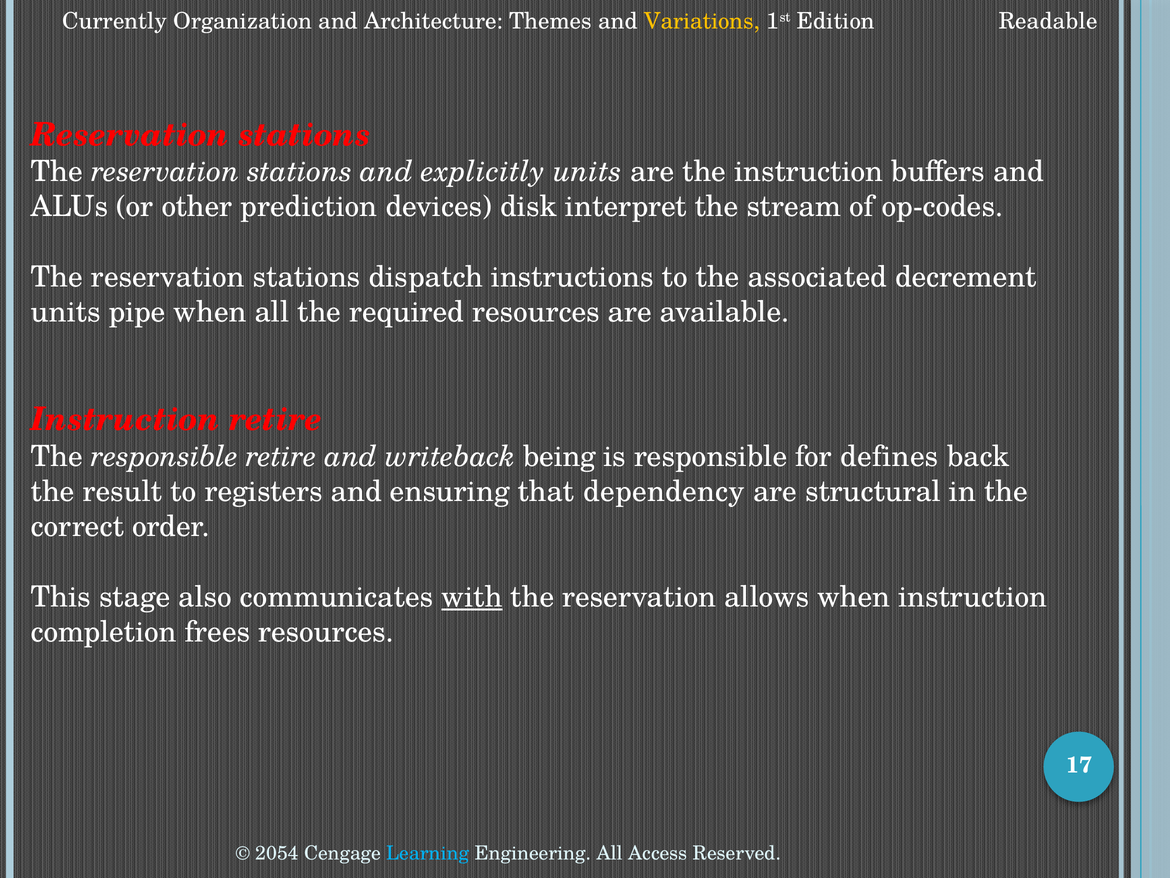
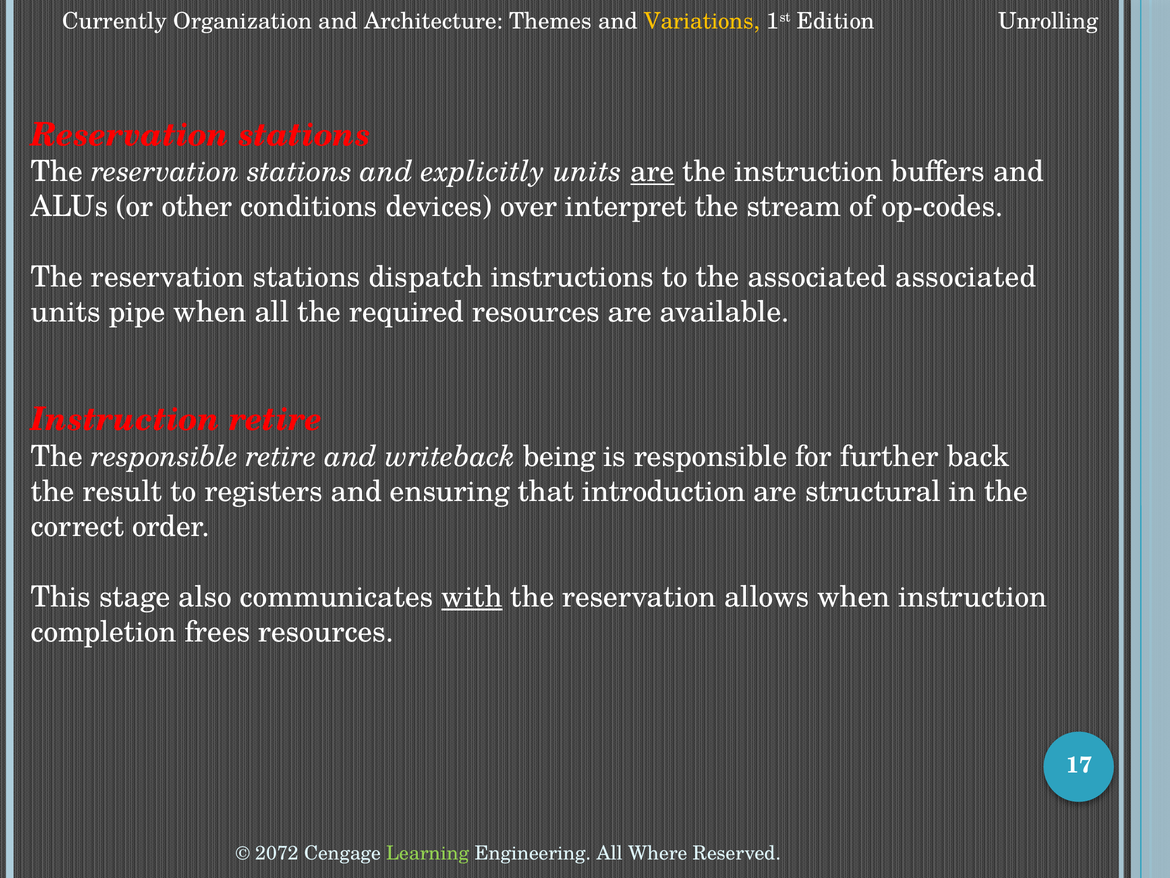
Readable: Readable -> Unrolling (1048, 21)
are underline: none -> present (652, 172)
prediction: prediction -> conditions (309, 207)
disk: disk -> over (529, 207)
associated decrement: decrement -> associated (966, 277)
defines: defines -> further (890, 456)
dependency: dependency -> introduction (664, 491)
2054: 2054 -> 2072 (277, 853)
Learning colour: light blue -> light green (428, 853)
Access: Access -> Where (658, 853)
